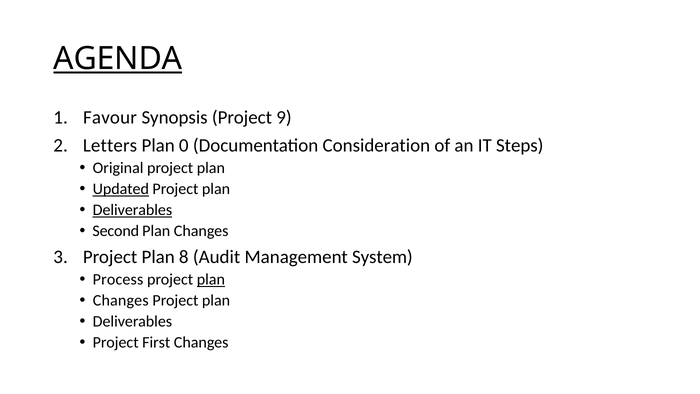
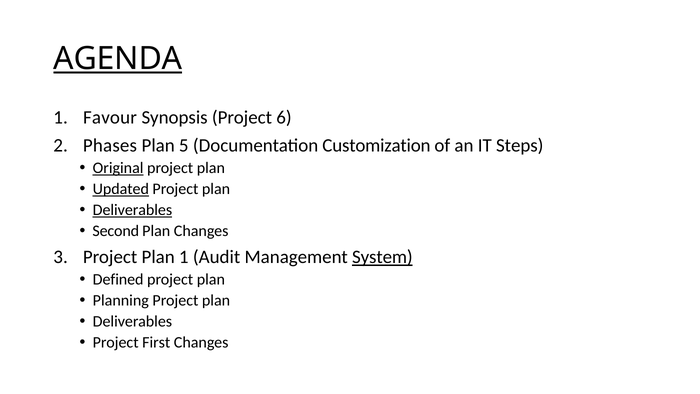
9: 9 -> 6 (284, 118)
Letters: Letters -> Phases (110, 145)
0: 0 -> 5 (184, 145)
Consideration: Consideration -> Customization (376, 145)
Original underline: none -> present (118, 168)
Plan 8: 8 -> 1 (184, 257)
System underline: none -> present (382, 257)
Process: Process -> Defined (118, 279)
plan underline: present -> none (211, 279)
Changes: Changes -> Planning (121, 300)
